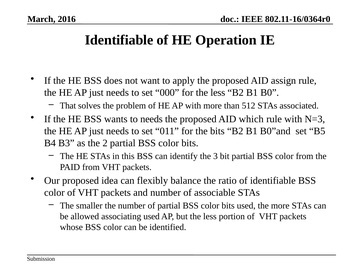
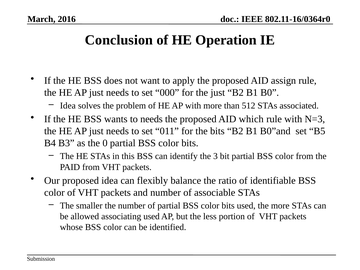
Identifiable: Identifiable -> Conclusion (119, 40)
for the less: less -> just (218, 93)
That: That -> Idea (68, 106)
2: 2 -> 0 (105, 143)
